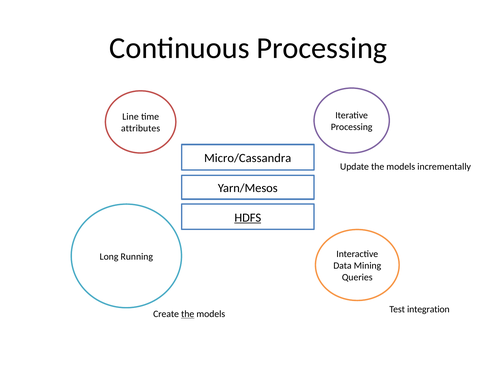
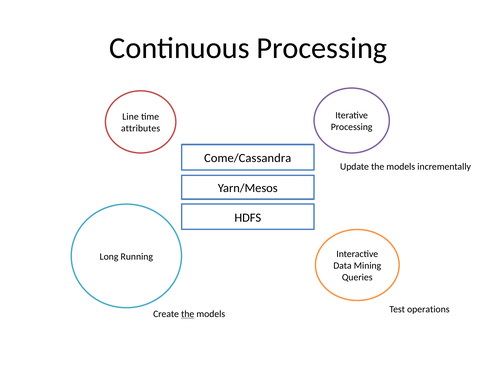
Micro/Cassandra: Micro/Cassandra -> Come/Cassandra (248, 158)
HDFS underline: present -> none (248, 218)
integration: integration -> operations (428, 309)
